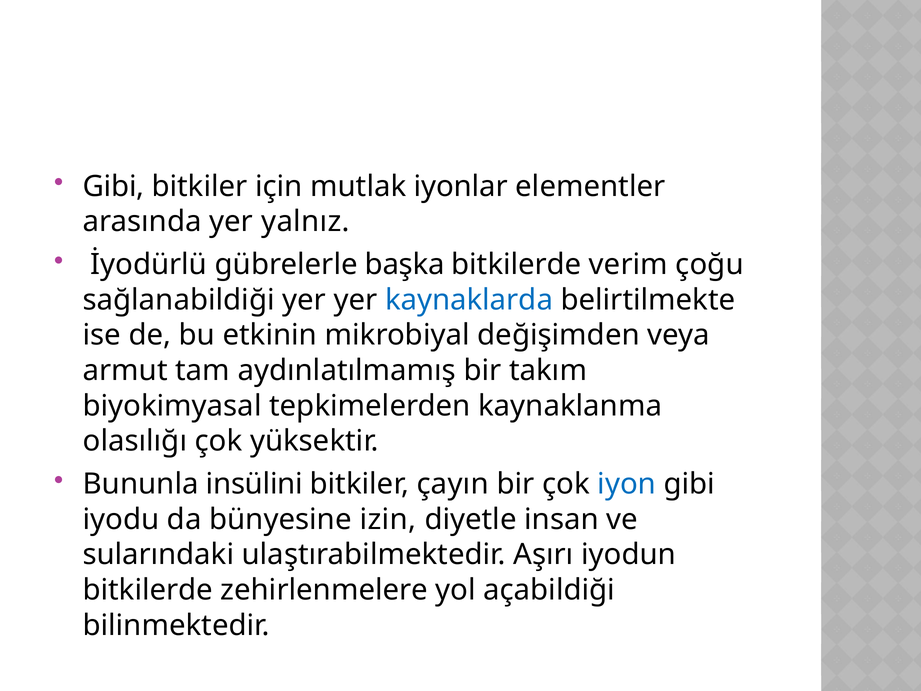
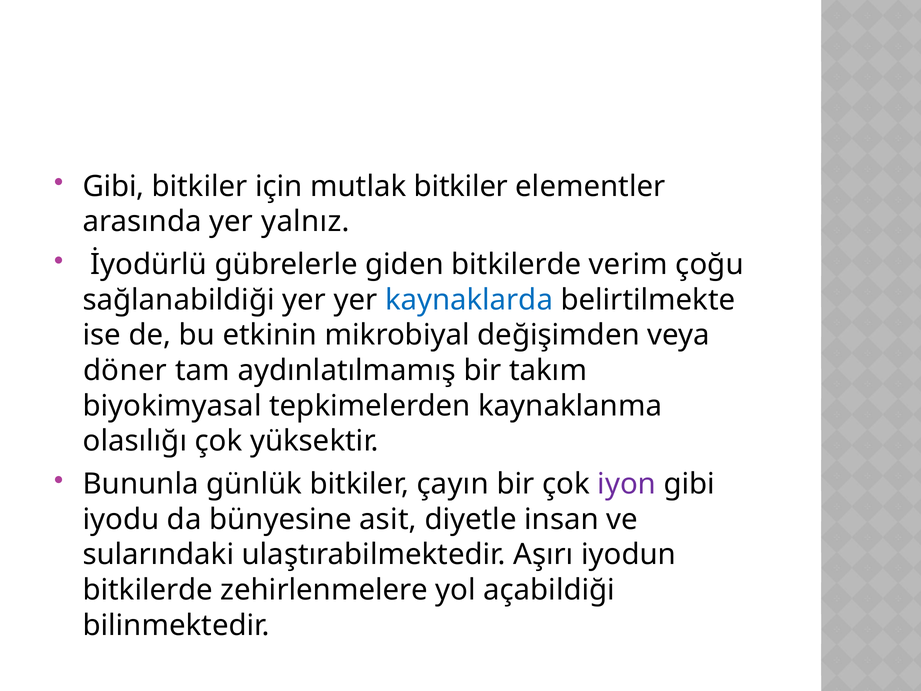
mutlak iyonlar: iyonlar -> bitkiler (461, 186)
başka: başka -> giden (405, 265)
armut: armut -> döner (125, 370)
insülini: insülini -> günlük (254, 484)
iyon colour: blue -> purple (627, 484)
izin: izin -> asit (388, 519)
